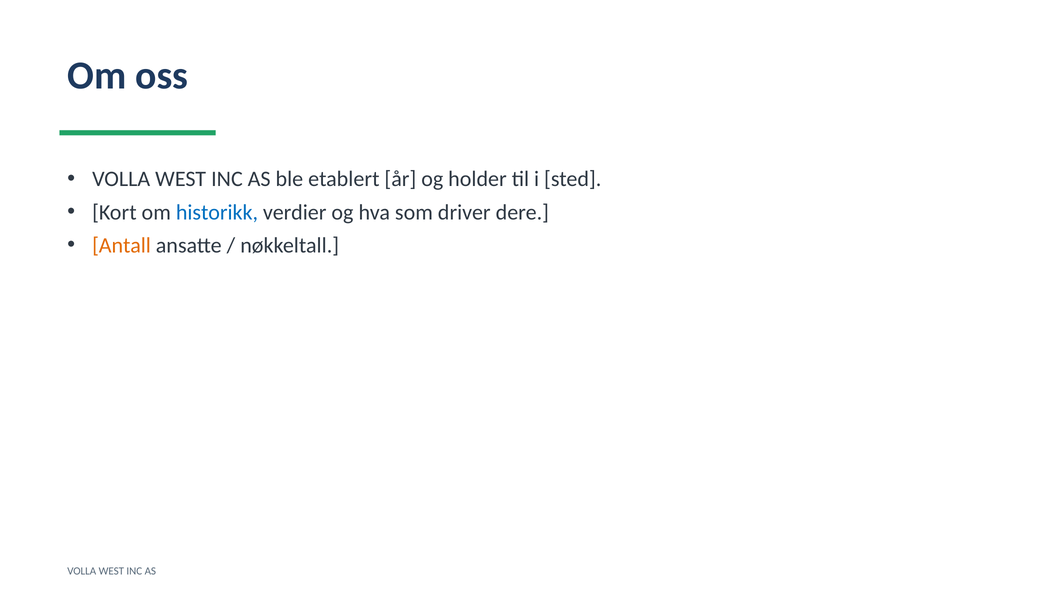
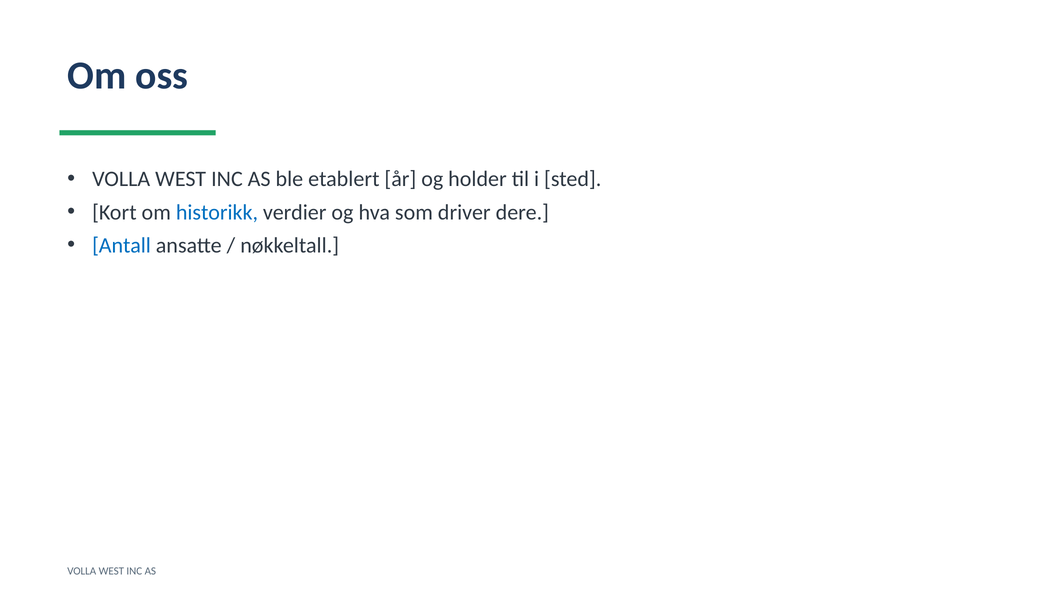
Antall colour: orange -> blue (122, 245)
